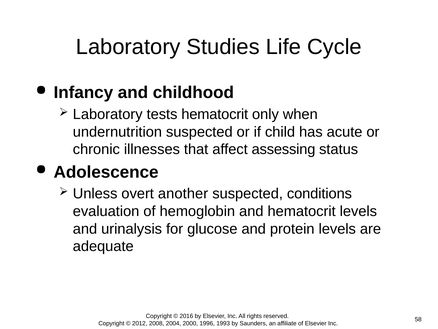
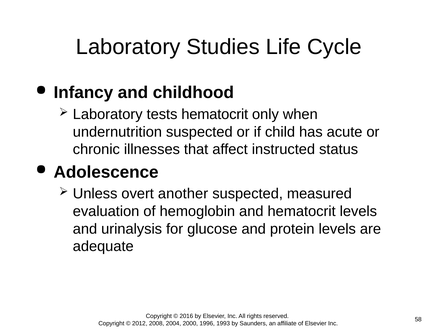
assessing: assessing -> instructed (283, 149)
conditions: conditions -> measured (319, 194)
